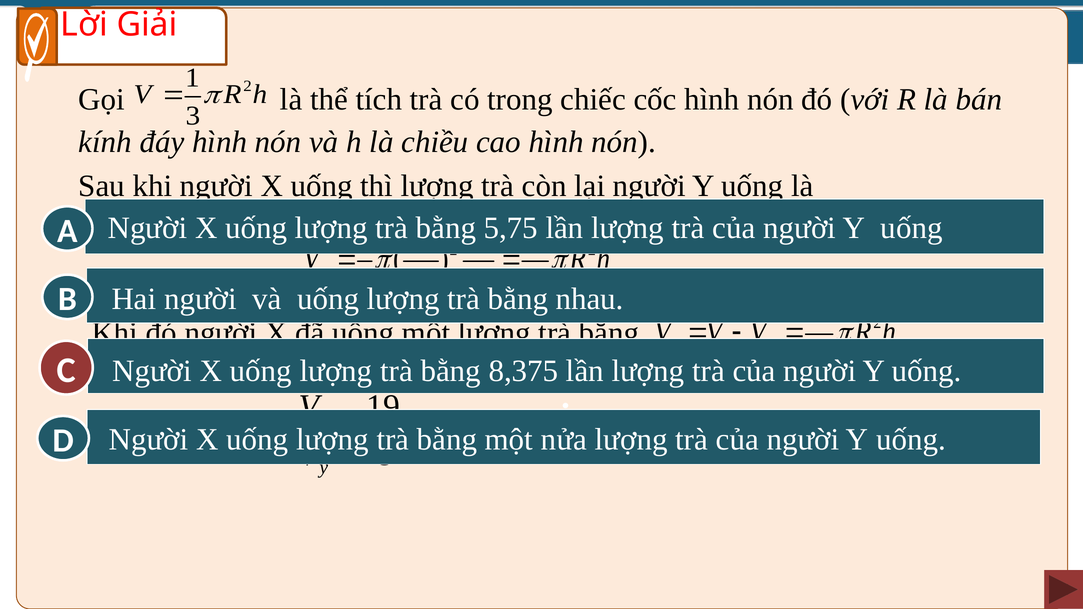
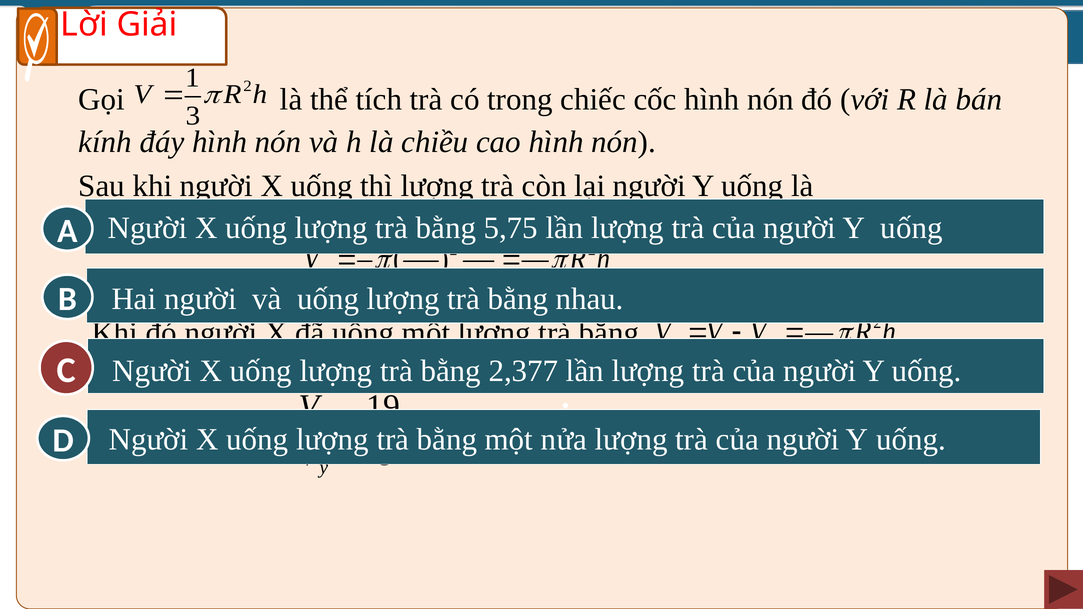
8,375: 8,375 -> 2,377 (523, 371)
